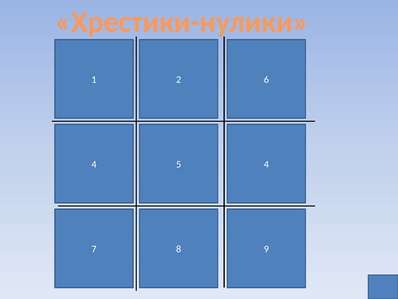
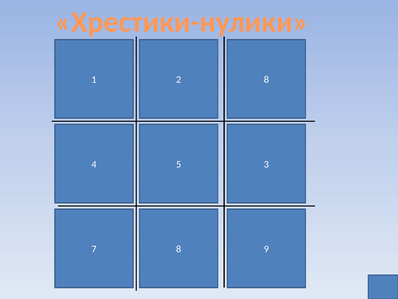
2 6: 6 -> 8 (266, 79)
5 4: 4 -> 3 (266, 164)
